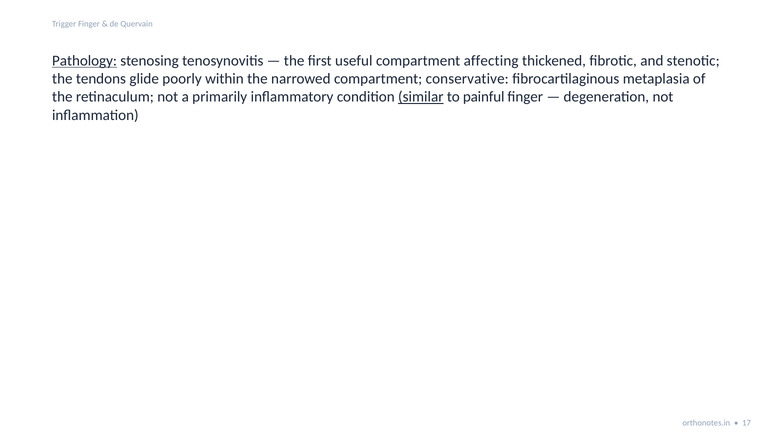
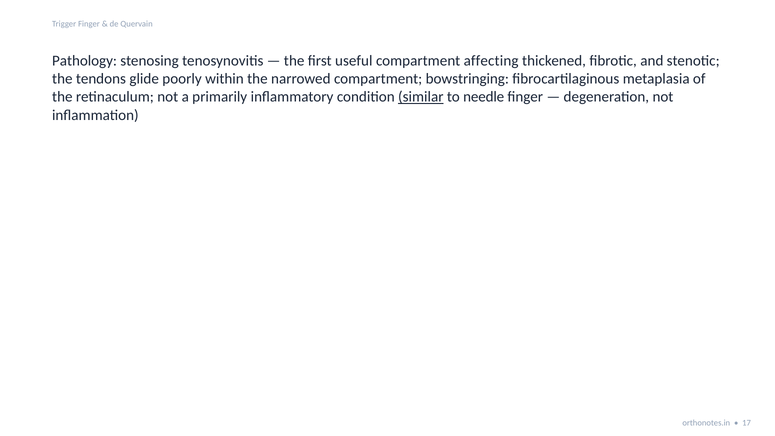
Pathology underline: present -> none (85, 61)
conservative: conservative -> bowstringing (467, 79)
painful: painful -> needle (484, 97)
